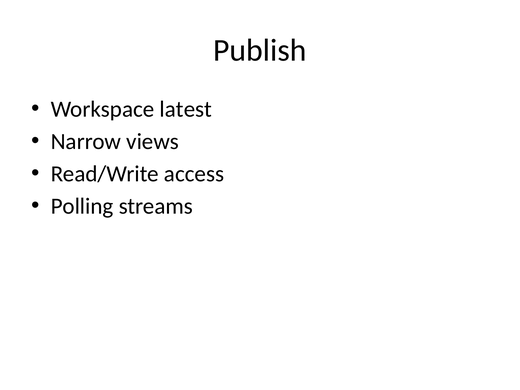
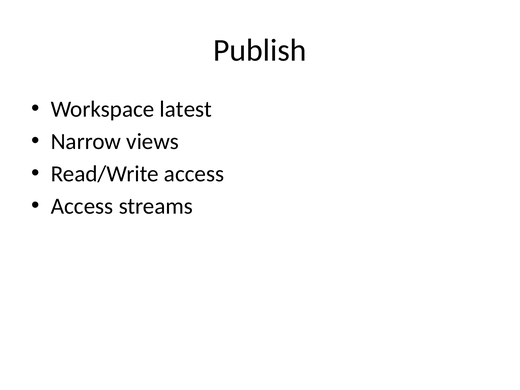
Polling: Polling -> Access (82, 206)
